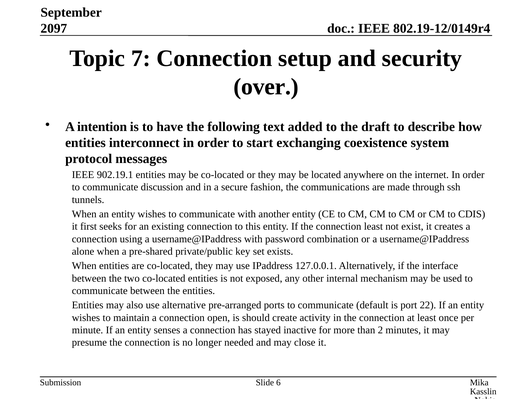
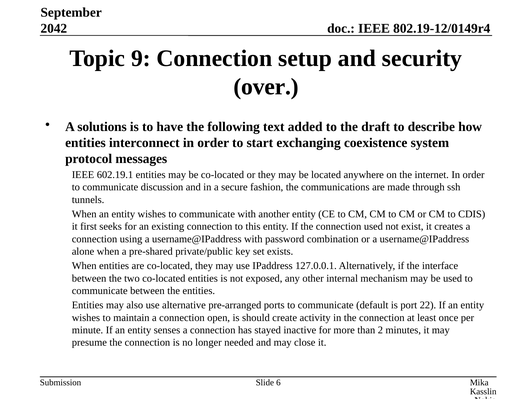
2097: 2097 -> 2042 (54, 28)
7: 7 -> 9 (141, 58)
intention: intention -> solutions (102, 127)
902.19.1: 902.19.1 -> 602.19.1 (115, 175)
connection least: least -> used (373, 227)
